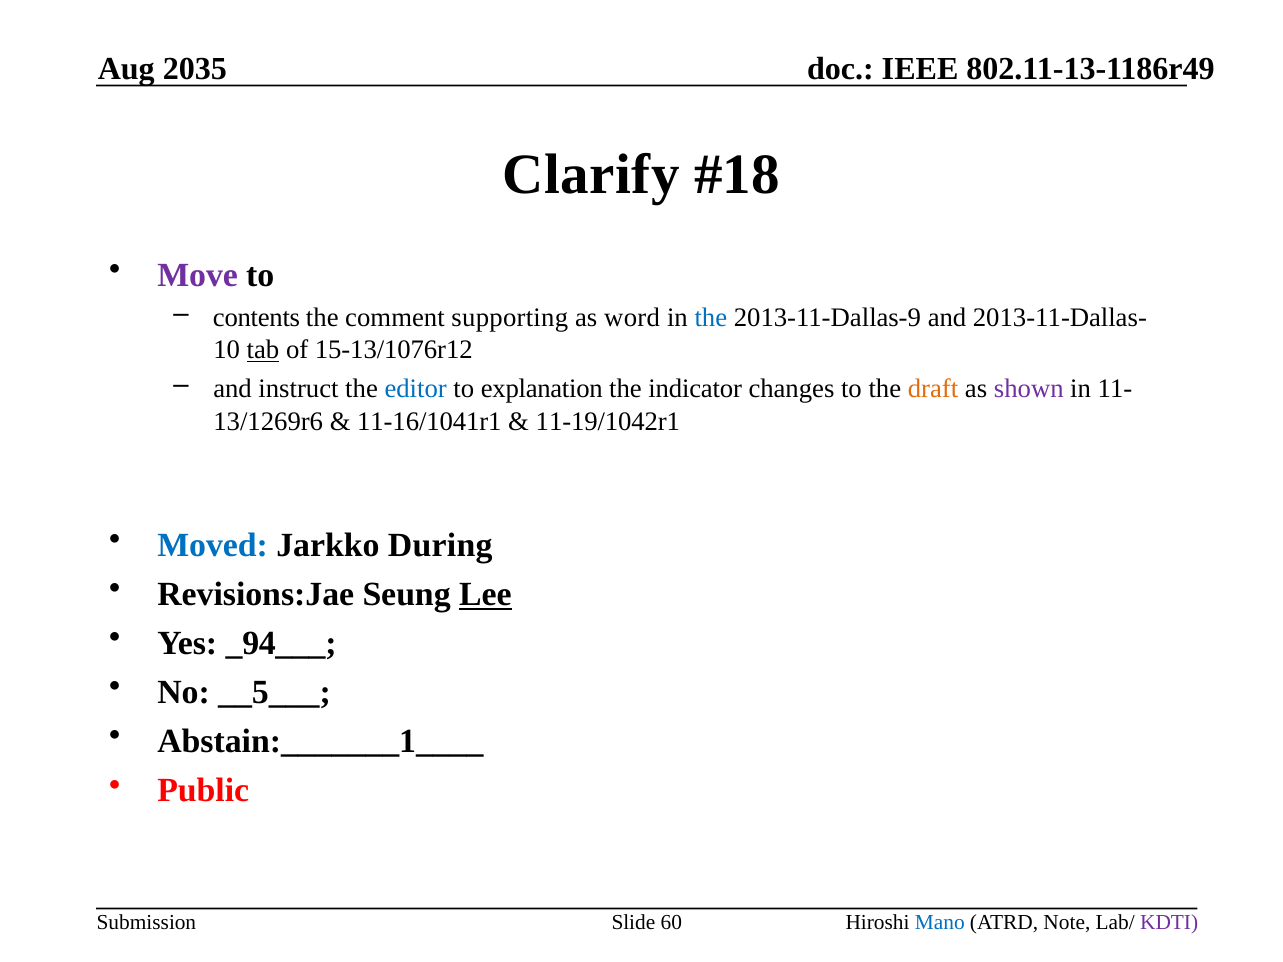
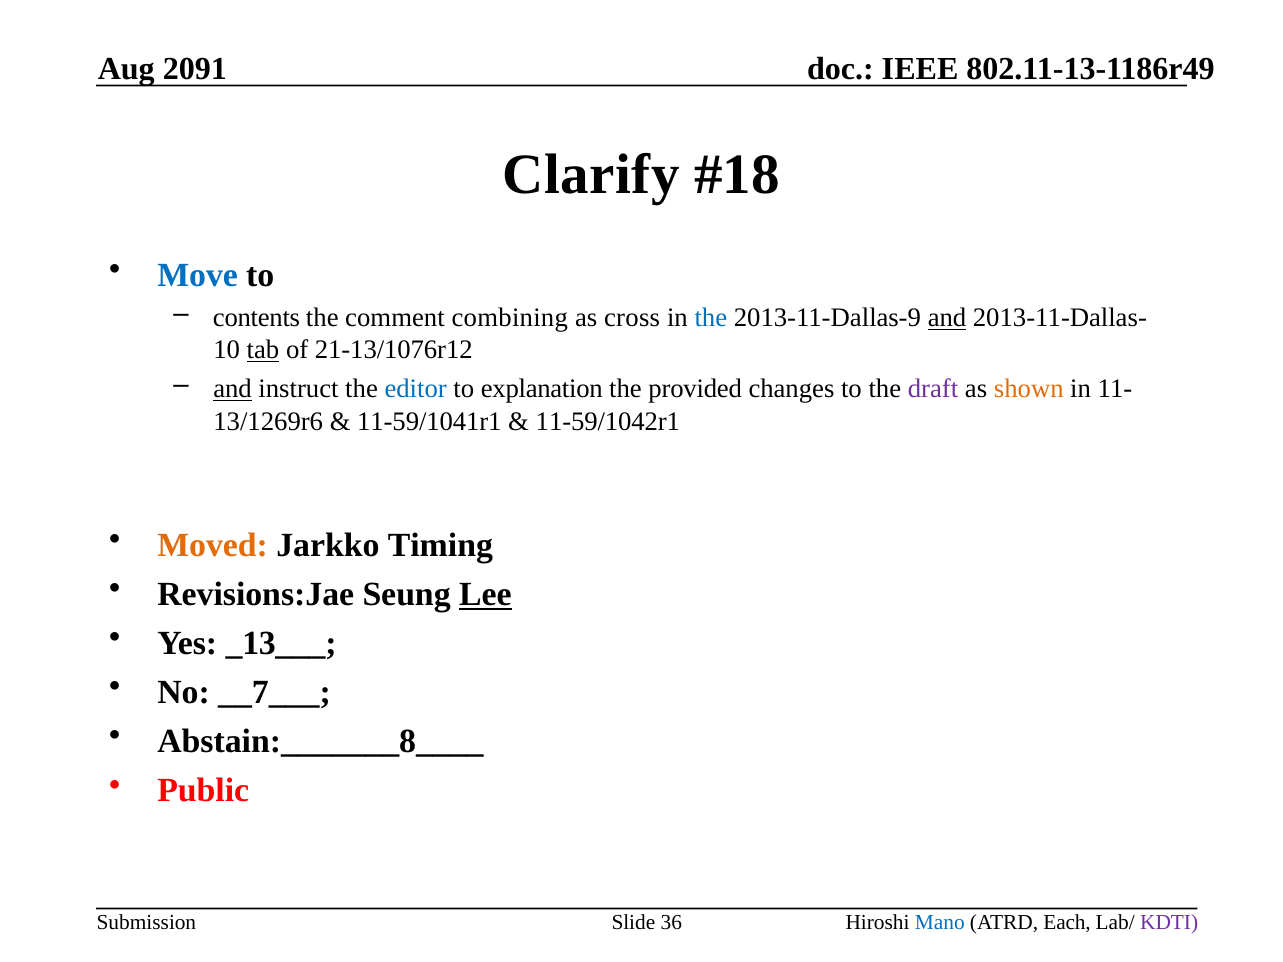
2035: 2035 -> 2091 (195, 68)
Move colour: purple -> blue (198, 275)
supporting: supporting -> combining (510, 318)
word: word -> cross (632, 318)
and underline: none -> present (947, 318)
15-13/1076r12: 15-13/1076r12 -> 21-13/1076r12 (394, 350)
and underline: none -> present (233, 389)
indicator: indicator -> provided (695, 389)
draft colour: orange -> purple (933, 389)
shown colour: purple -> orange (1029, 389)
11-16/1041r1: 11-16/1041r1 -> 11-59/1041r1 (429, 421)
11-19/1042r1: 11-19/1042r1 -> 11-59/1042r1 (608, 421)
Moved colour: blue -> orange (213, 545)
During: During -> Timing (440, 545)
_94___: _94___ -> _13___ (281, 643)
__5___: __5___ -> __7___ (274, 693)
Abstain:_______1____: Abstain:_______1____ -> Abstain:_______8____ (320, 742)
60: 60 -> 36 (671, 923)
Note: Note -> Each (1067, 923)
